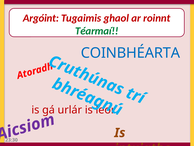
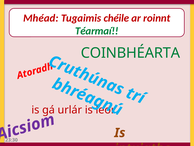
Argóint: Argóint -> Mhéad (41, 18)
ghaol: ghaol -> chéile (116, 18)
COINBHÉARTA colour: blue -> green (130, 53)
